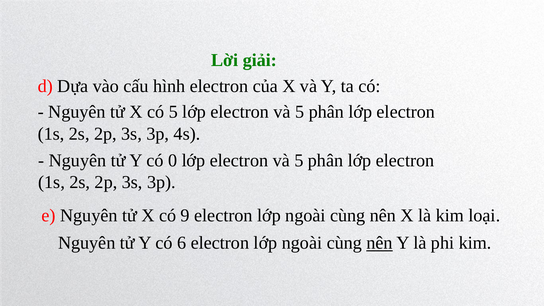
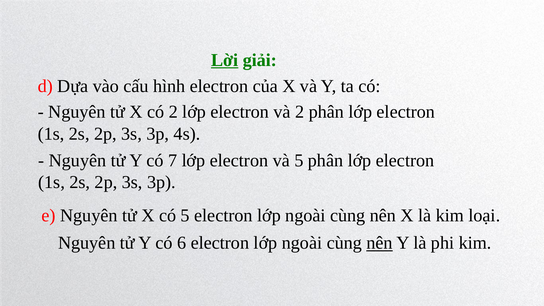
Lời underline: none -> present (225, 60)
có 5: 5 -> 2 (173, 112)
5: 5 -> 2 (300, 112)
0: 0 -> 7 (173, 160)
có 9: 9 -> 5 (185, 216)
